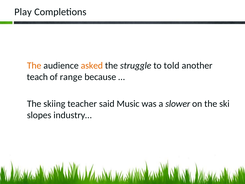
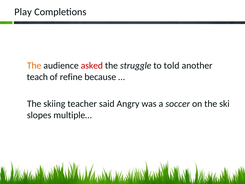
asked colour: orange -> red (92, 65)
range: range -> refine (71, 77)
Music: Music -> Angry (128, 104)
slower: slower -> soccer (178, 104)
industry…: industry… -> multiple… (73, 115)
